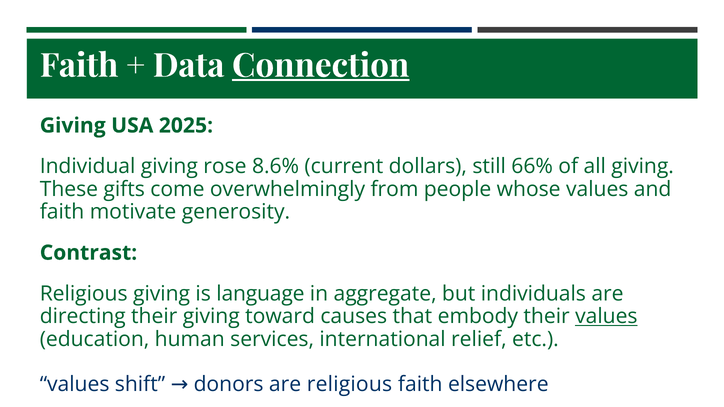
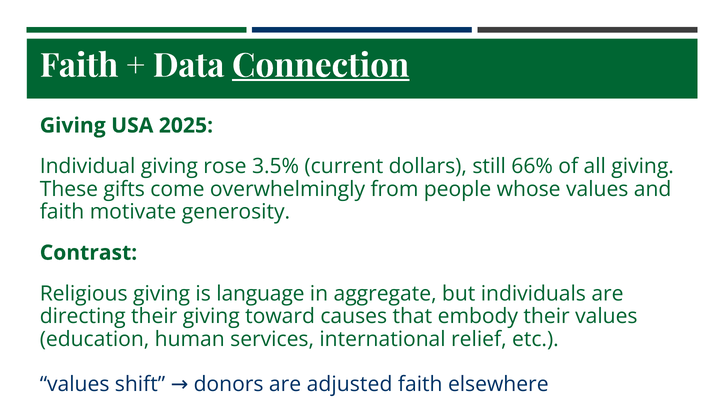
8.6%: 8.6% -> 3.5% (276, 167)
values underline: present -> none (606, 317)
are religious: religious -> adjusted (350, 385)
